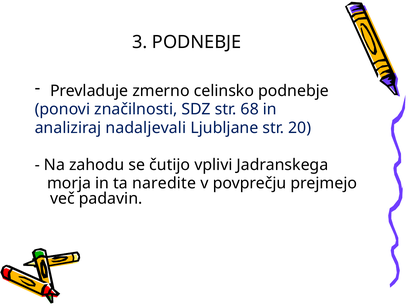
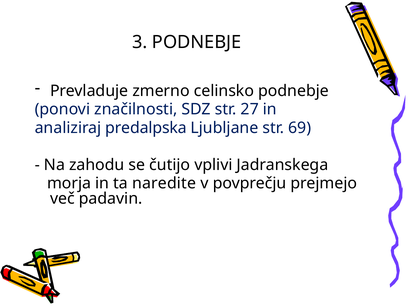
68: 68 -> 27 (250, 109)
nadaljevali: nadaljevali -> predalpska (146, 128)
20: 20 -> 69 (300, 128)
